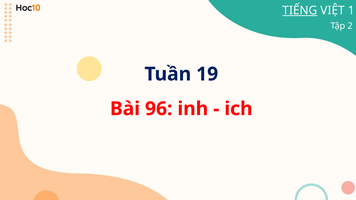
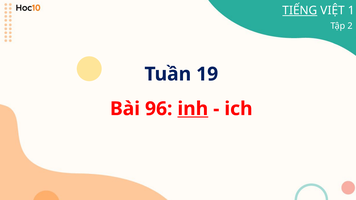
inh underline: none -> present (193, 109)
